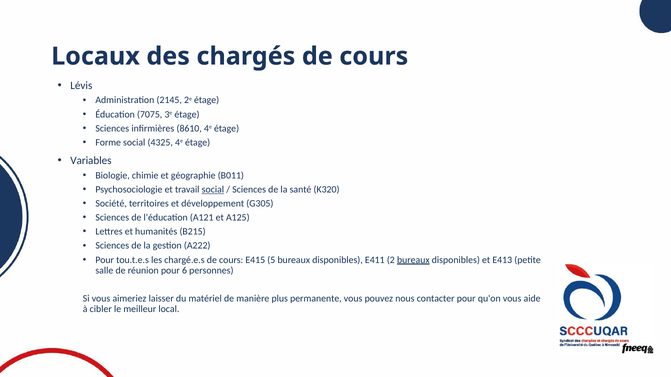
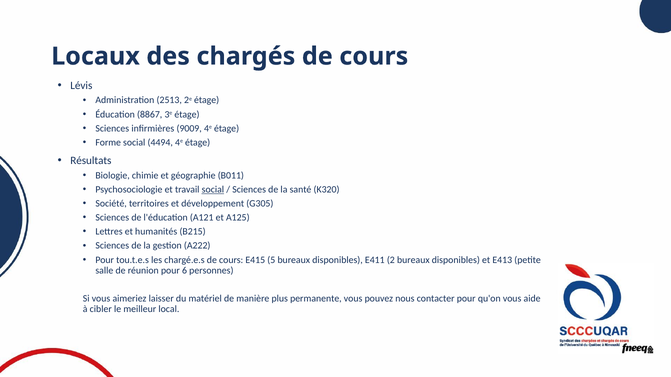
2145: 2145 -> 2513 (169, 100)
7075: 7075 -> 8867 (150, 114)
8610: 8610 -> 9009 (189, 128)
4325: 4325 -> 4494 (160, 143)
Variables: Variables -> Résultats (91, 161)
bureaux underline: present -> none (413, 260)
